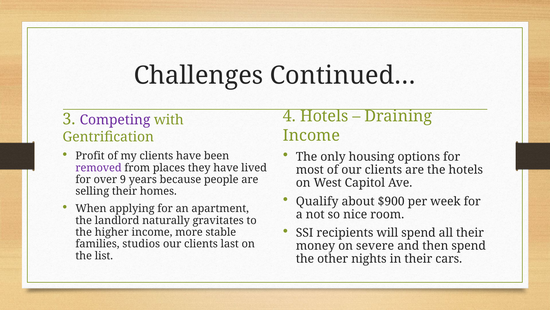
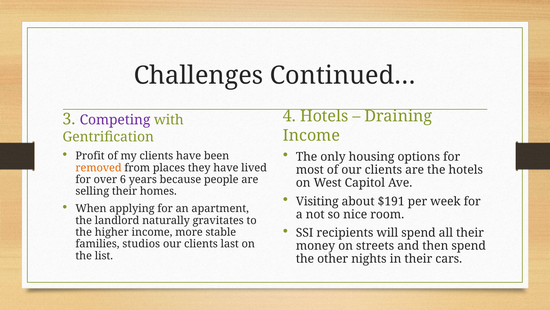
removed colour: purple -> orange (99, 167)
9: 9 -> 6 (123, 179)
Qualify: Qualify -> Visiting (317, 201)
$900: $900 -> $191 (391, 201)
severe: severe -> streets (375, 245)
